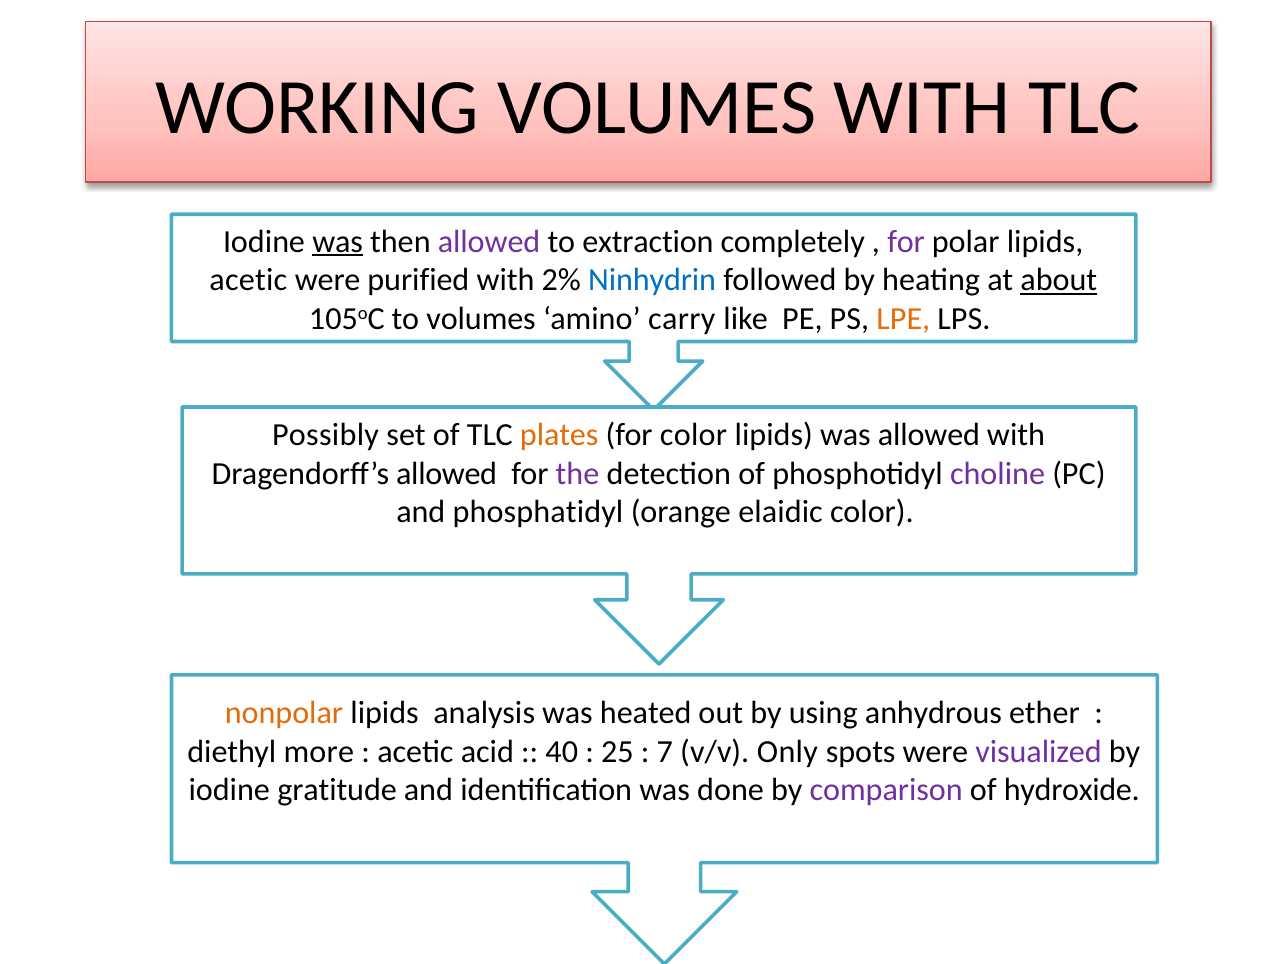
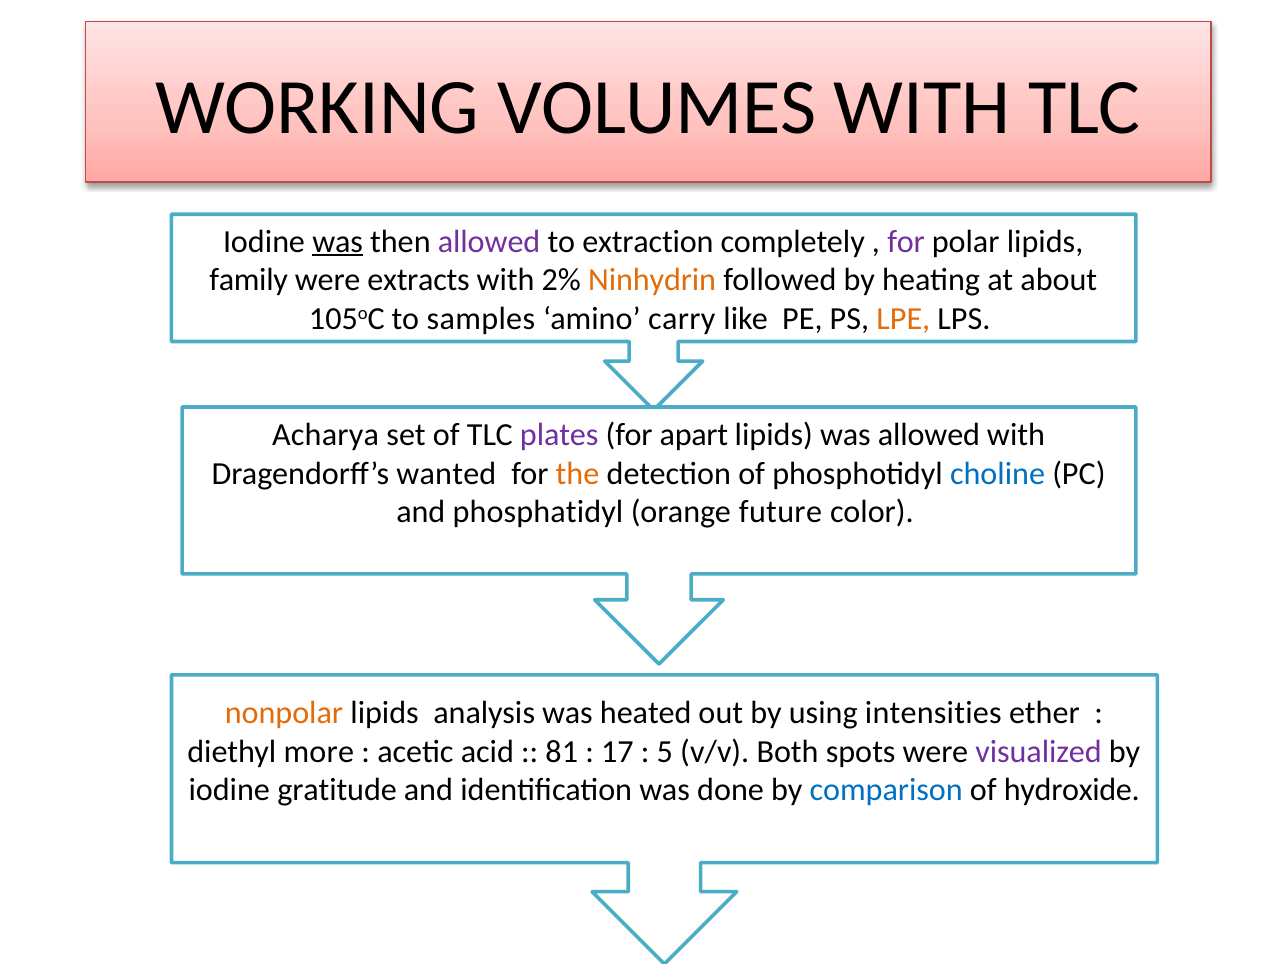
acetic: acetic -> family (249, 280)
purified: purified -> extracts (418, 280)
Ninhydrin colour: blue -> orange (652, 280)
about underline: present -> none (1059, 280)
to volumes: volumes -> samples (481, 319)
Possibly: Possibly -> Acharya (326, 435)
plates colour: orange -> purple (559, 435)
for color: color -> apart (694, 435)
Dragendorff’s allowed: allowed -> wanted (446, 474)
the colour: purple -> orange (578, 474)
choline colour: purple -> blue (998, 474)
elaidic: elaidic -> future (780, 512)
anhydrous: anhydrous -> intensities (933, 713)
40: 40 -> 81 (562, 752)
25: 25 -> 17 (617, 752)
7: 7 -> 5 (665, 752)
Only: Only -> Both (788, 752)
comparison colour: purple -> blue (886, 791)
